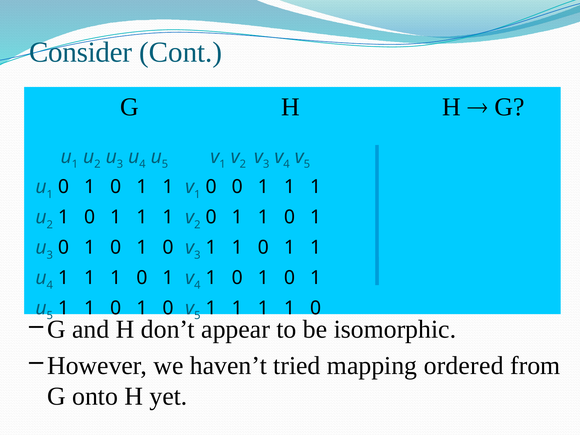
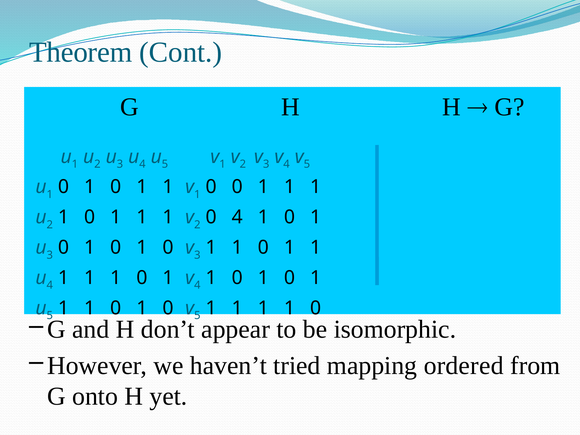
Consider: Consider -> Theorem (81, 52)
1: 1 -> 4 (237, 217)
